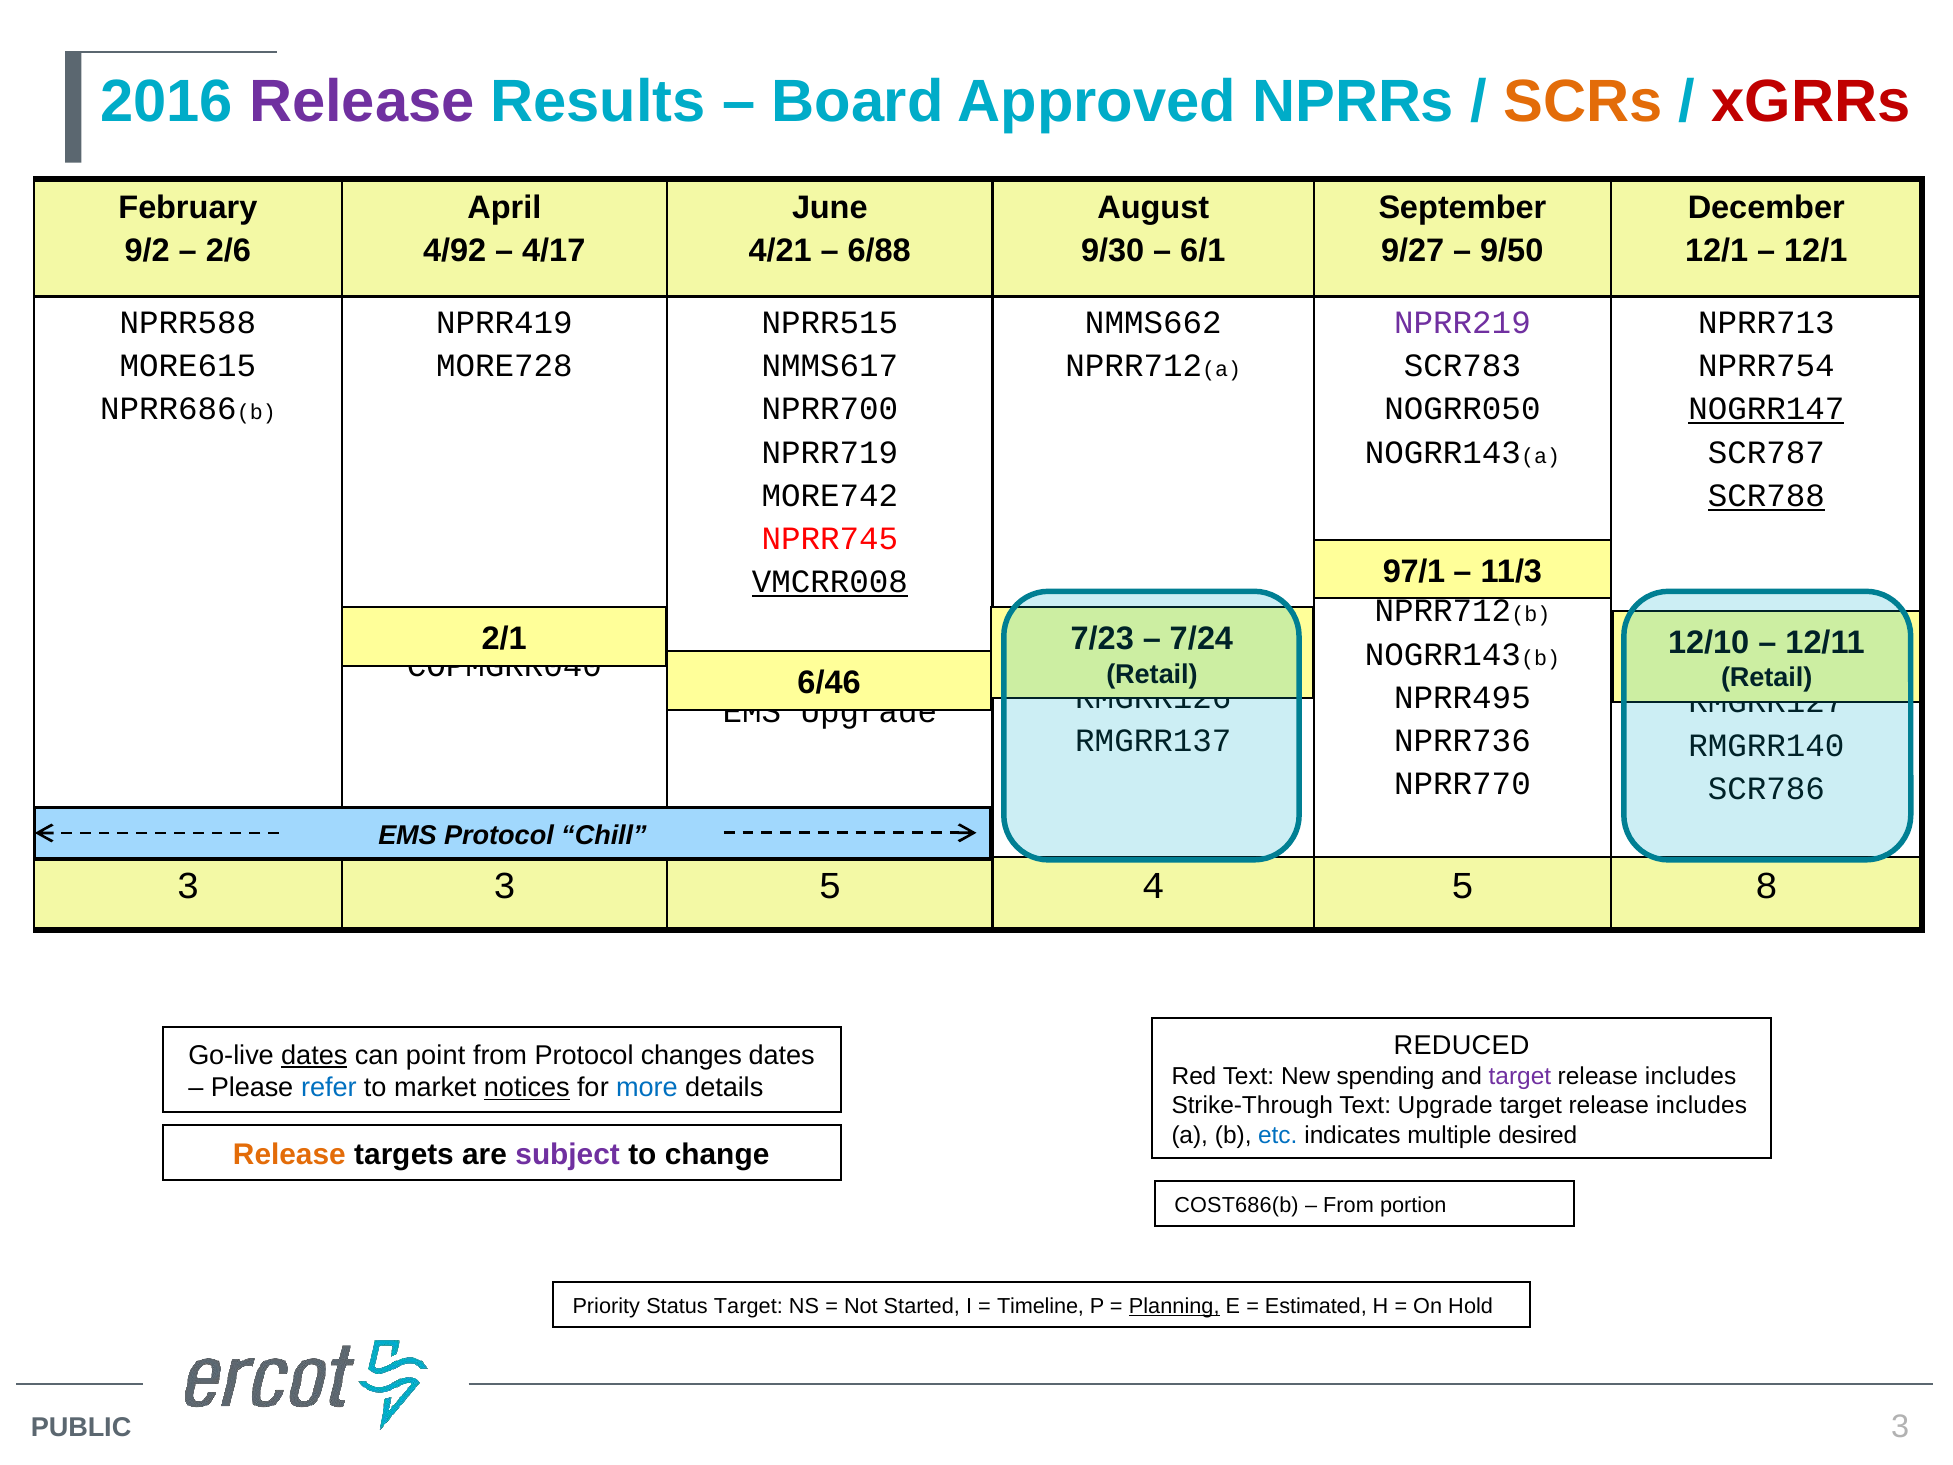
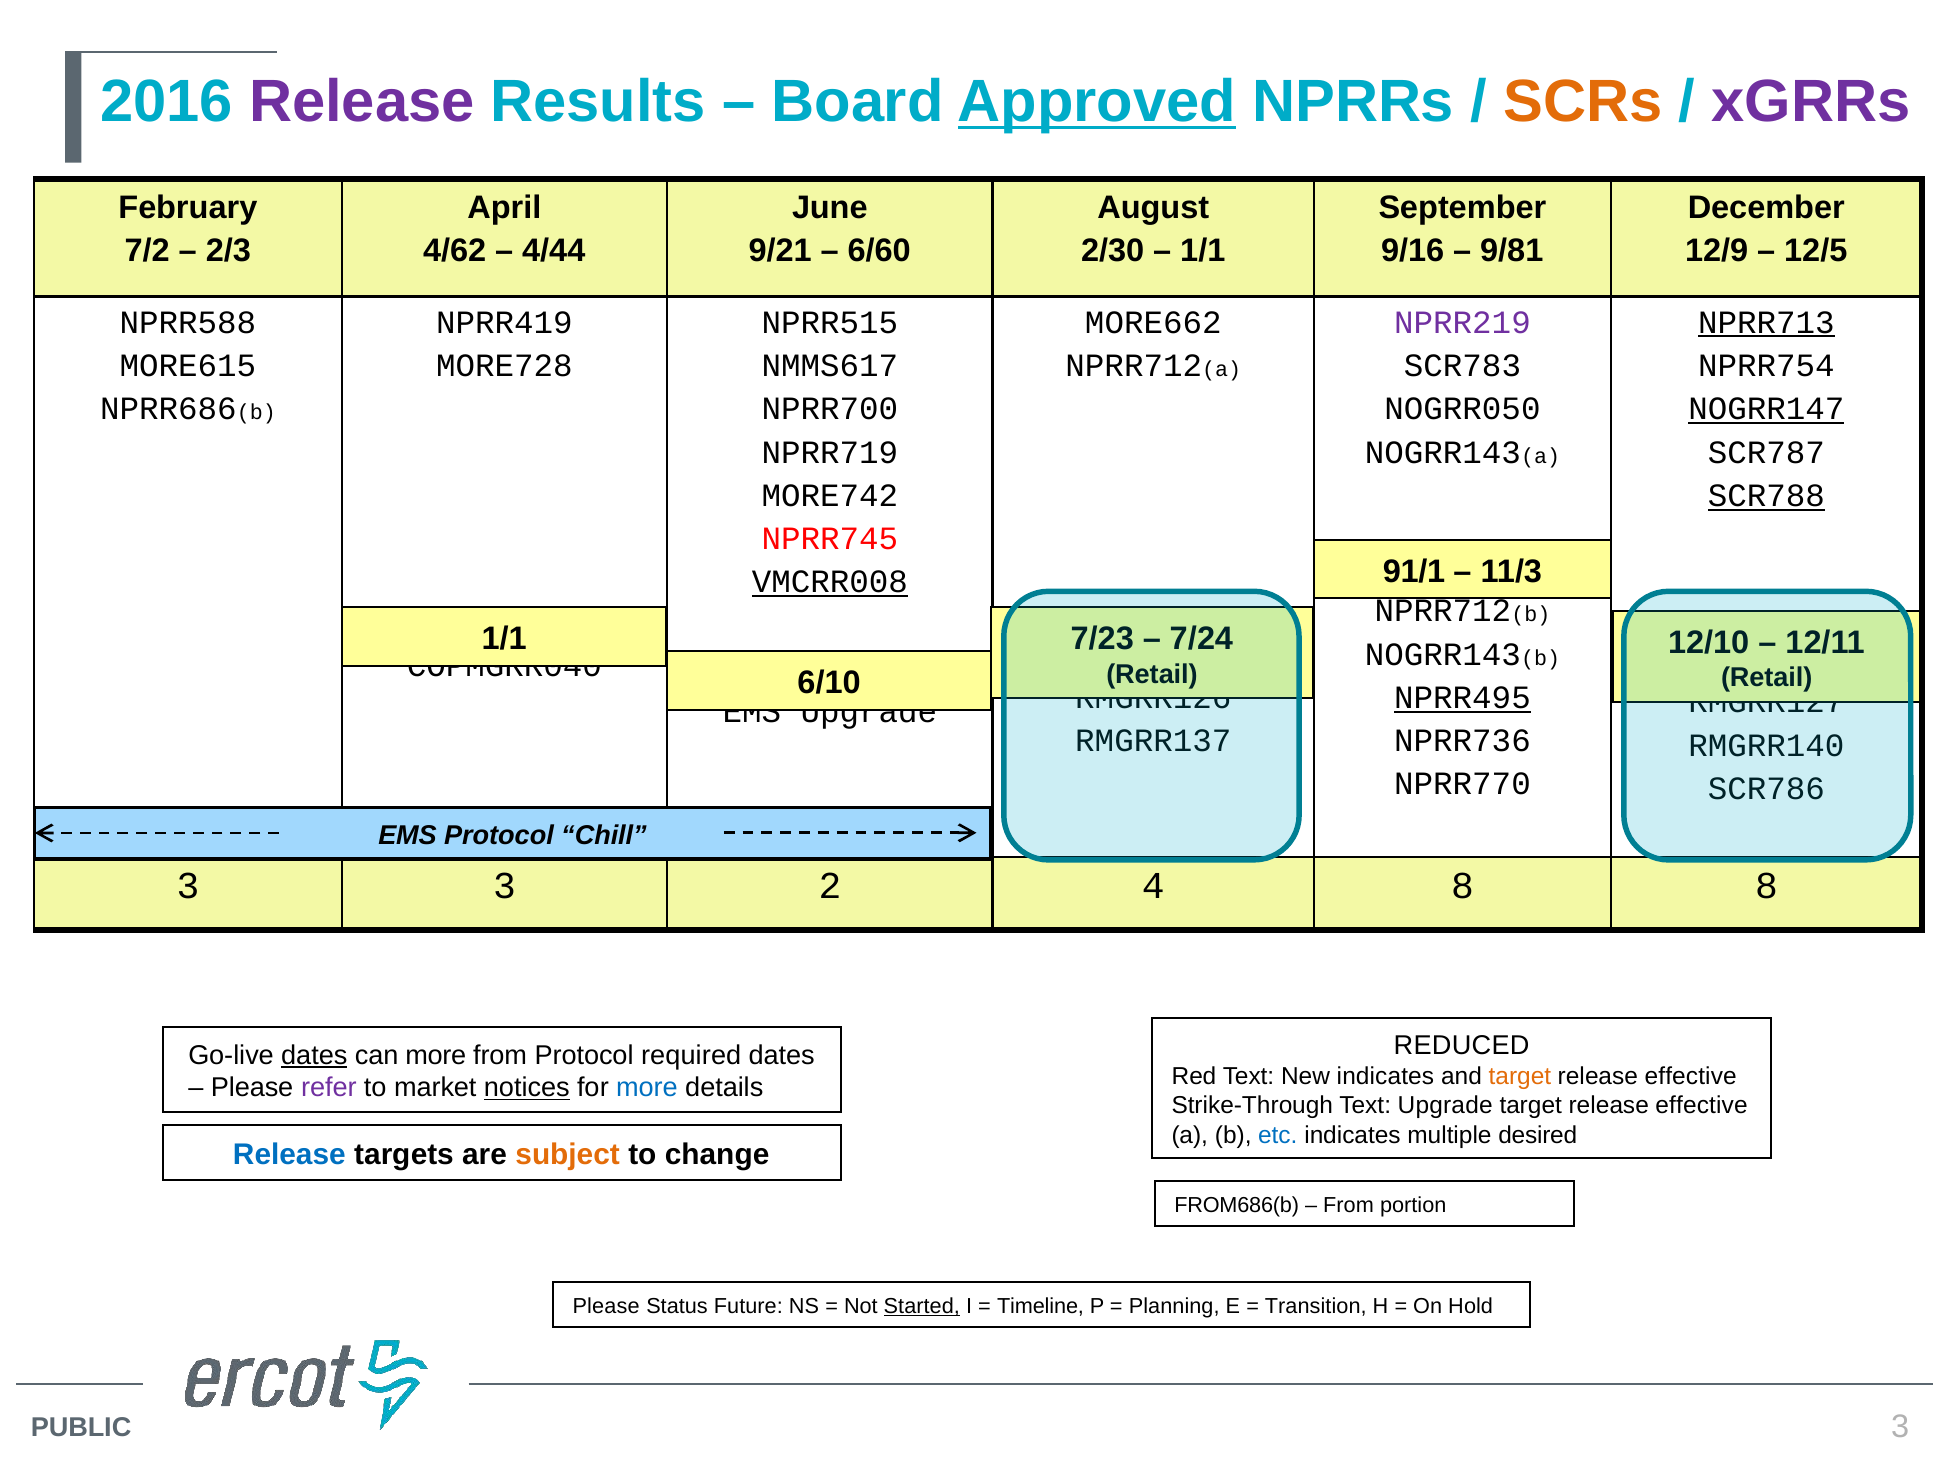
Approved underline: none -> present (1097, 102)
xGRRs colour: red -> purple (1811, 102)
9/2: 9/2 -> 7/2 (147, 251)
2/6: 2/6 -> 2/3 (228, 251)
4/92: 4/92 -> 4/62 (455, 251)
4/17: 4/17 -> 4/44 (554, 251)
4/21: 4/21 -> 9/21 (780, 251)
6/88: 6/88 -> 6/60 (879, 251)
9/30: 9/30 -> 2/30 (1113, 251)
6/1: 6/1 -> 1/1 (1203, 251)
9/27: 9/27 -> 9/16 (1413, 251)
9/50: 9/50 -> 9/81 (1512, 251)
12/1: 12/1 -> 12/9 (1717, 251)
12/1: 12/1 -> 12/5 (1816, 251)
NMMS662: NMMS662 -> MORE662 (1153, 322)
NPRR713 underline: none -> present (1766, 322)
97/1: 97/1 -> 91/1 (1414, 572)
2/1: 2/1 -> 1/1 (504, 639)
6/46: 6/46 -> 6/10 (829, 683)
NPRR495 underline: none -> present (1462, 697)
3 5: 5 -> 2 (830, 885)
4 5: 5 -> 8 (1463, 885)
can point: point -> more (436, 1055)
changes: changes -> required (691, 1055)
New spending: spending -> indicates (1385, 1076)
target colour: purple -> orange (1520, 1076)
includes: includes -> effective (1691, 1076)
refer colour: blue -> purple (329, 1087)
includes: includes -> effective (1702, 1105)
Release colour: orange -> blue (289, 1154)
subject colour: purple -> orange (568, 1154)
COST686(b: COST686(b -> FROM686(b (1237, 1205)
Priority: Priority -> Please (606, 1306)
Status Target: Target -> Future (748, 1306)
Started underline: none -> present (922, 1306)
Planning underline: present -> none (1174, 1306)
Estimated: Estimated -> Transition (1316, 1306)
